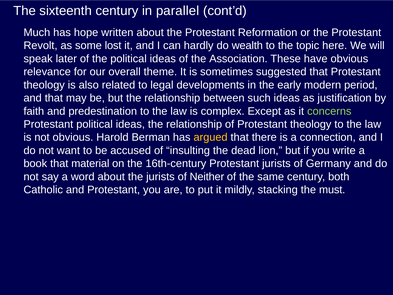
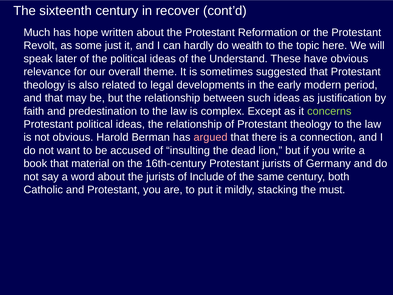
parallel: parallel -> recover (178, 11)
lost: lost -> just (113, 46)
Association: Association -> Understand (238, 59)
argued colour: yellow -> pink (211, 137)
Neither: Neither -> Include (207, 177)
